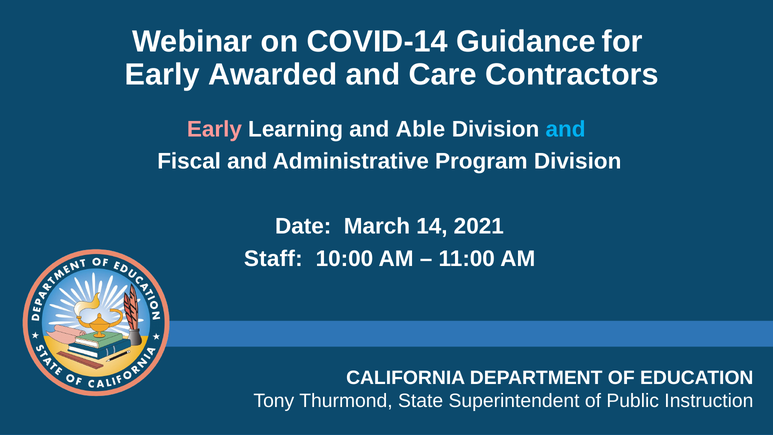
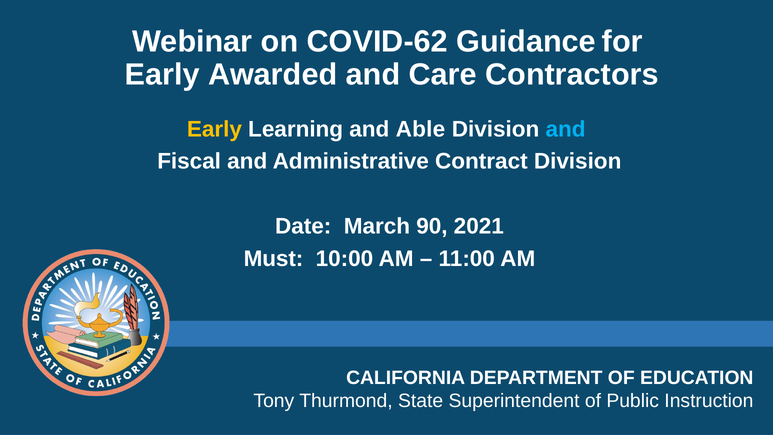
COVID-14: COVID-14 -> COVID-62 (377, 42)
Early colour: pink -> yellow (214, 129)
Program: Program -> Contract (481, 161)
14: 14 -> 90 (432, 226)
Staff: Staff -> Must (273, 258)
